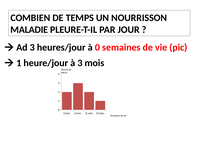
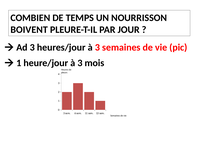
MALADIE: MALADIE -> BOIVENT (29, 30)
heures/jour à 0: 0 -> 3 (97, 47)
